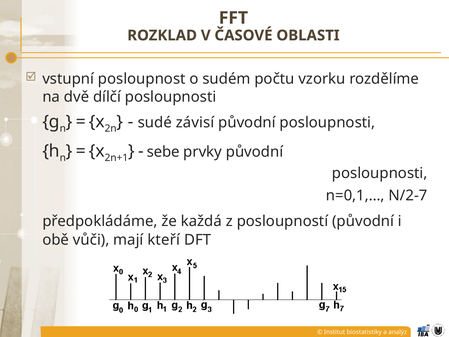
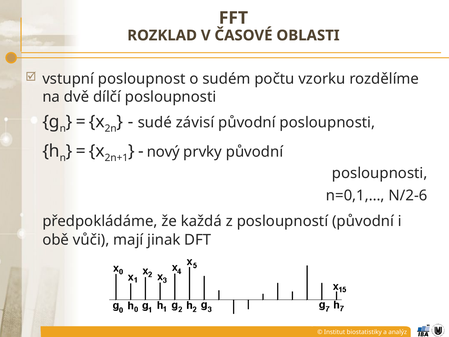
sebe: sebe -> nový (163, 152)
N/2-7: N/2-7 -> N/2-6 (408, 195)
kteří: kteří -> jinak (164, 240)
